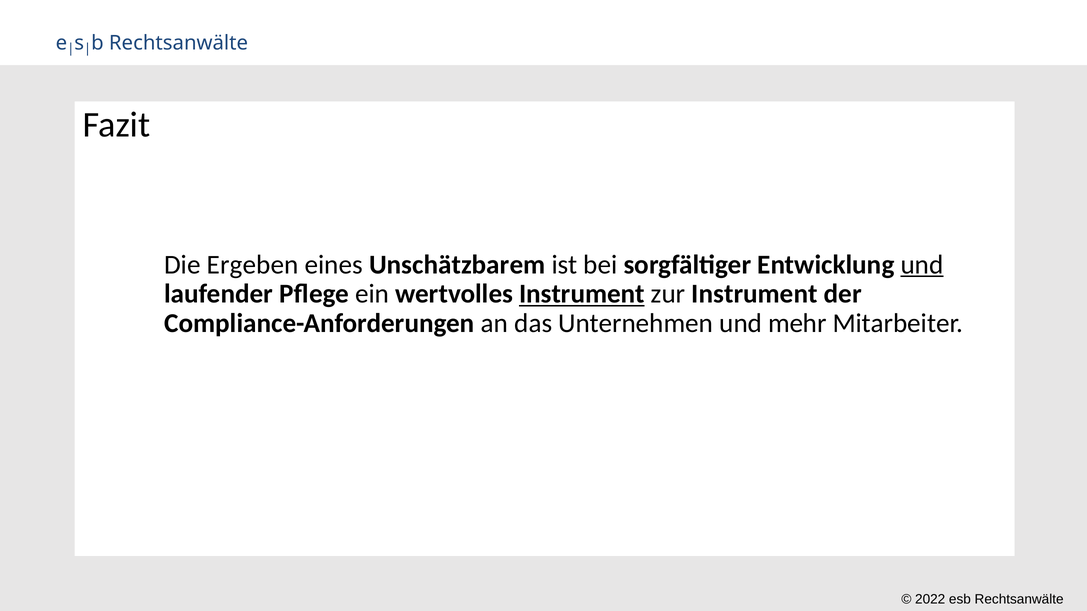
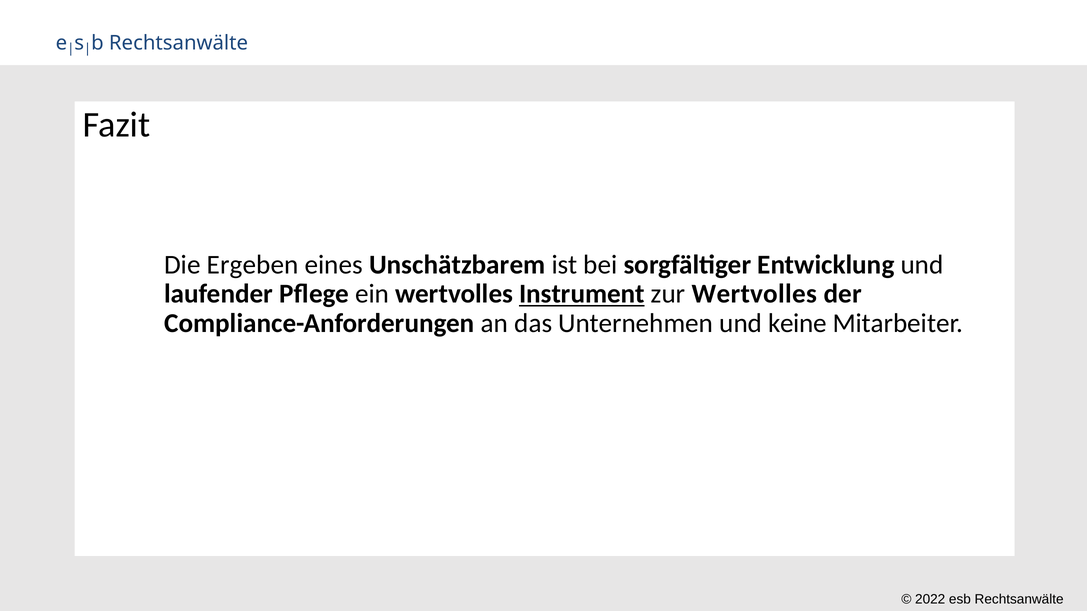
und underline: present -> none (922, 265)
zur Instrument: Instrument -> Wertvolles (754, 294)
mehr: mehr -> keine (797, 324)
